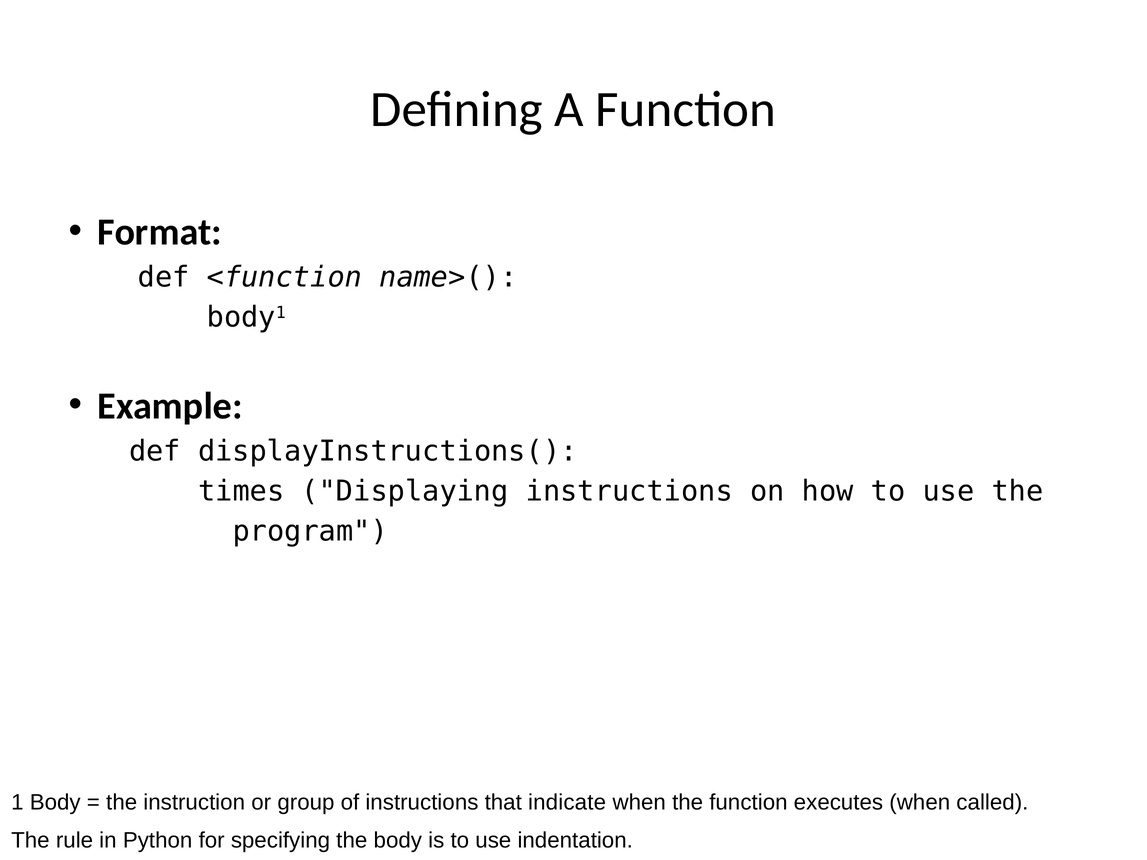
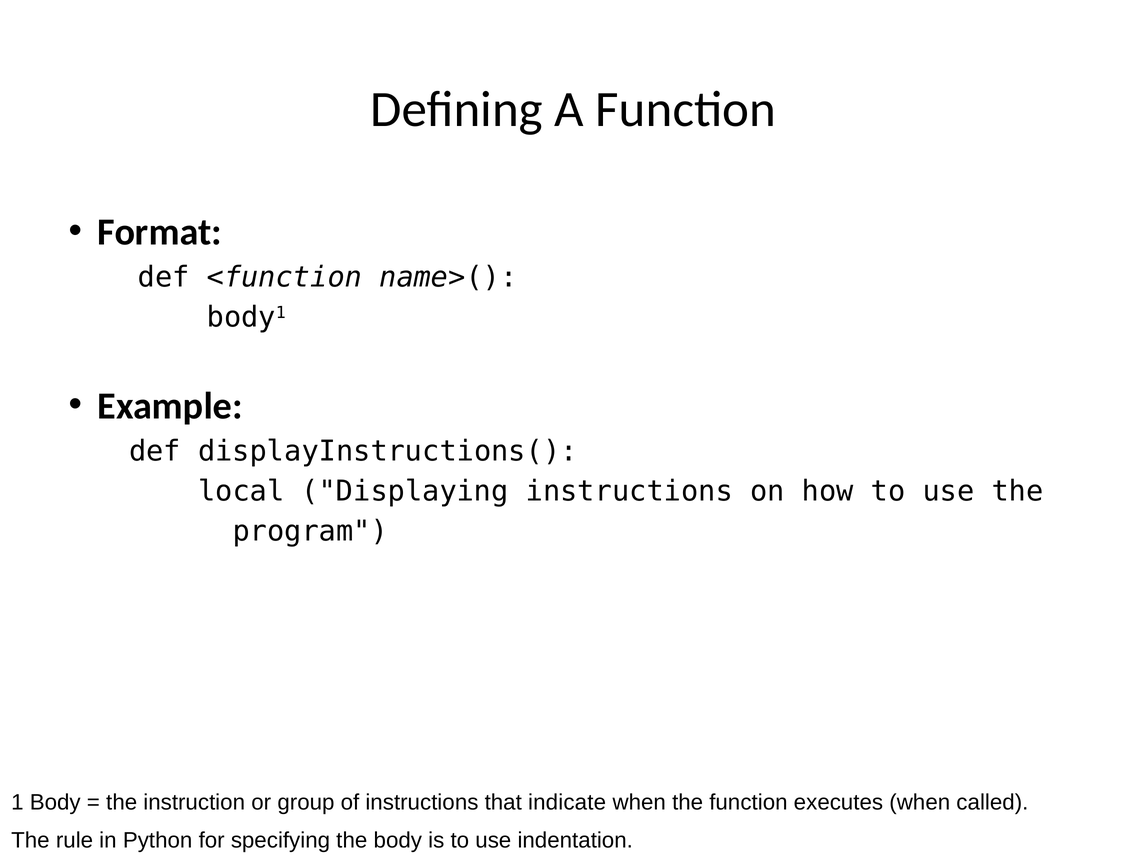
times: times -> local (241, 491)
